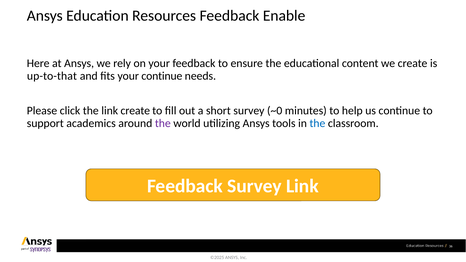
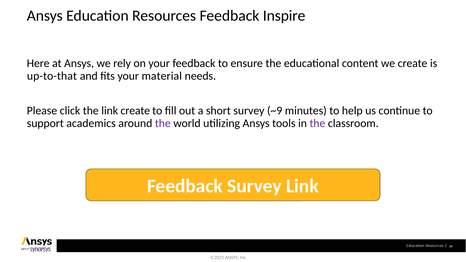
Enable: Enable -> Inspire (284, 16)
your continue: continue -> material (162, 76)
~0: ~0 -> ~9 (275, 111)
the colour: blue -> purple (317, 123)
